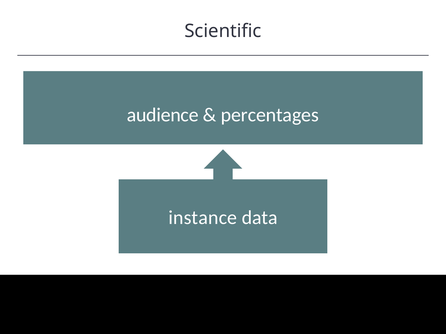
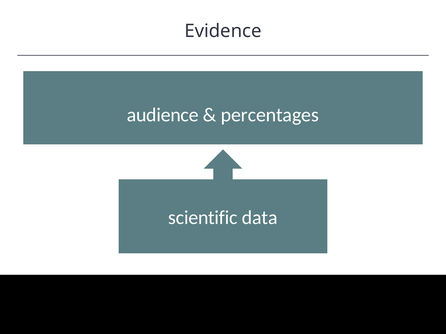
Scientific: Scientific -> Evidence (223, 31)
instance: instance -> scientific (203, 218)
